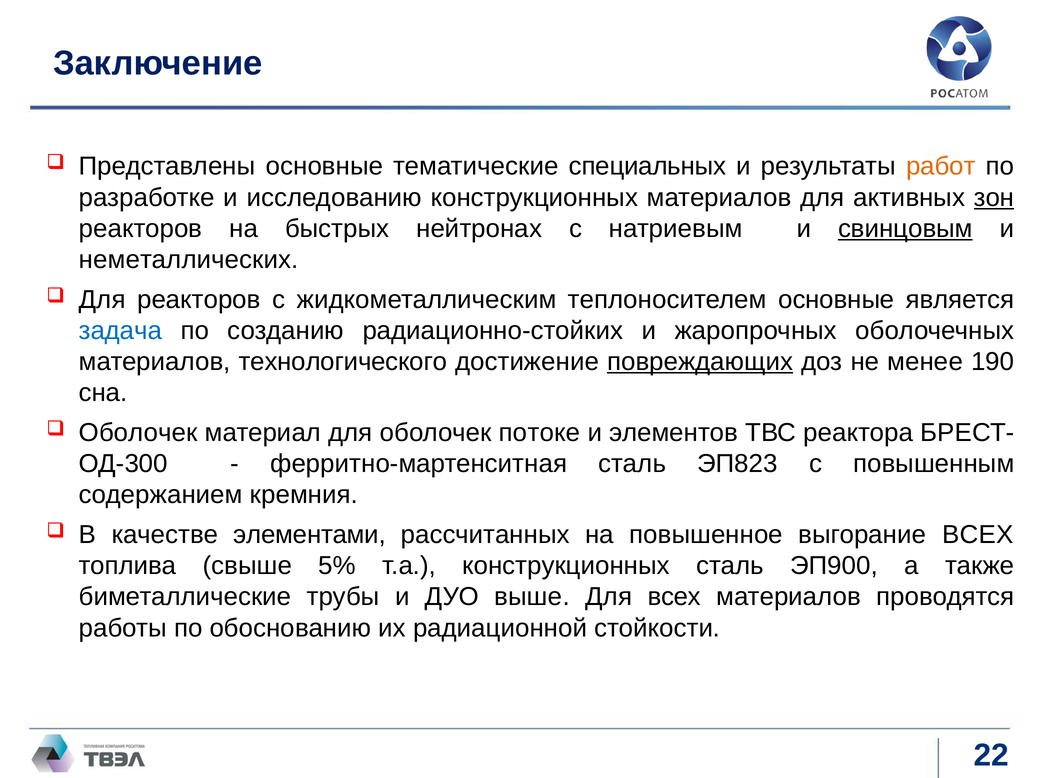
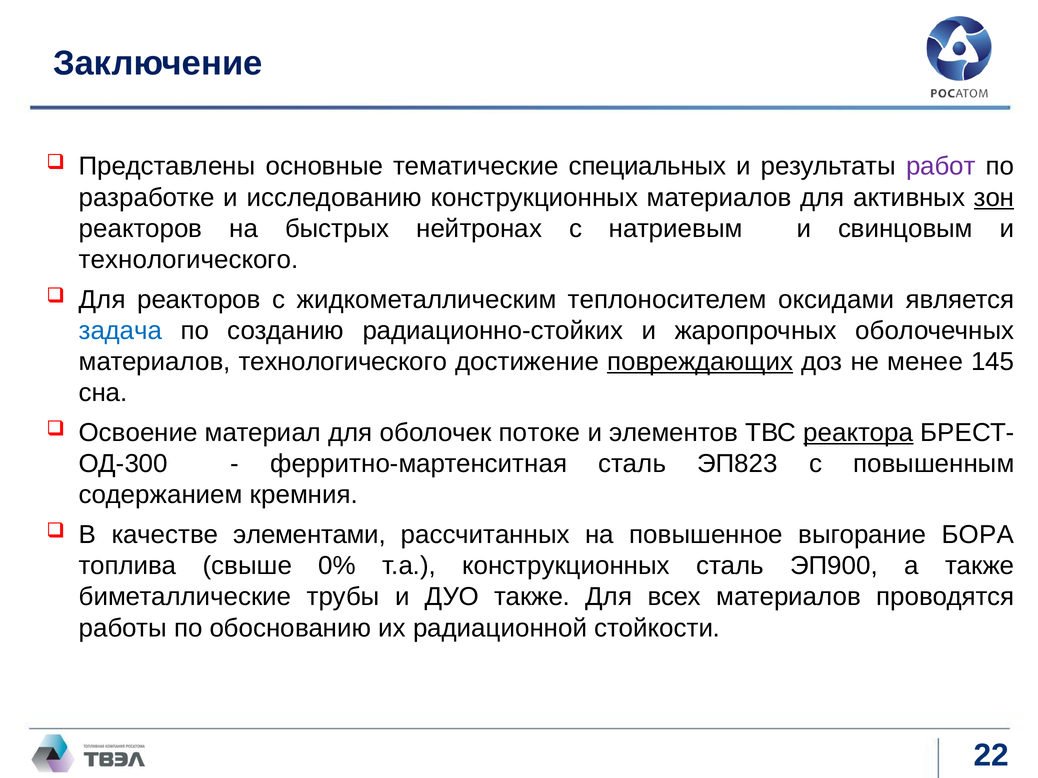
работ colour: orange -> purple (941, 166)
свинцовым underline: present -> none (905, 229)
неметаллических: неметаллических -> технологического (189, 260)
теплоносителем основные: основные -> оксидами (836, 300)
190: 190 -> 145 (993, 362)
Оболочек: Оболочек -> Освоение (138, 433)
реактора underline: none -> present (858, 433)
выгорание ВСЕХ: ВСЕХ -> БОРА (978, 535)
5%: 5% -> 0% (337, 566)
ДУО выше: выше -> также (532, 597)
